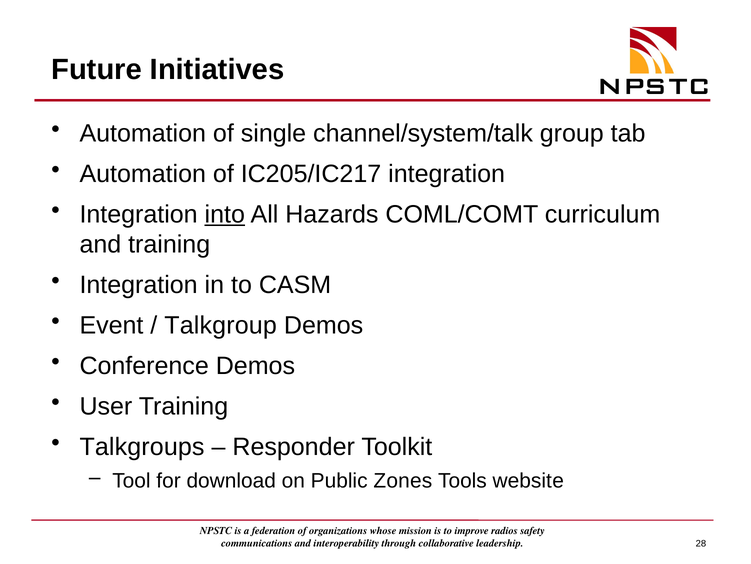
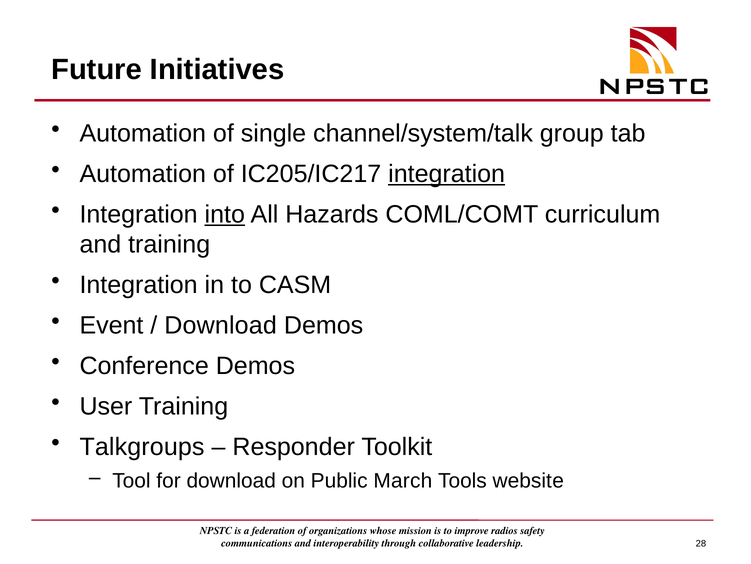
integration underline: none -> present (447, 174)
Talkgroup: Talkgroup -> Download (221, 325)
Zones: Zones -> March (403, 480)
